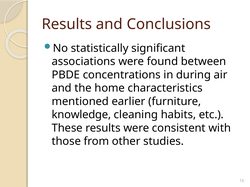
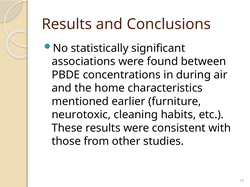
knowledge: knowledge -> neurotoxic (81, 115)
